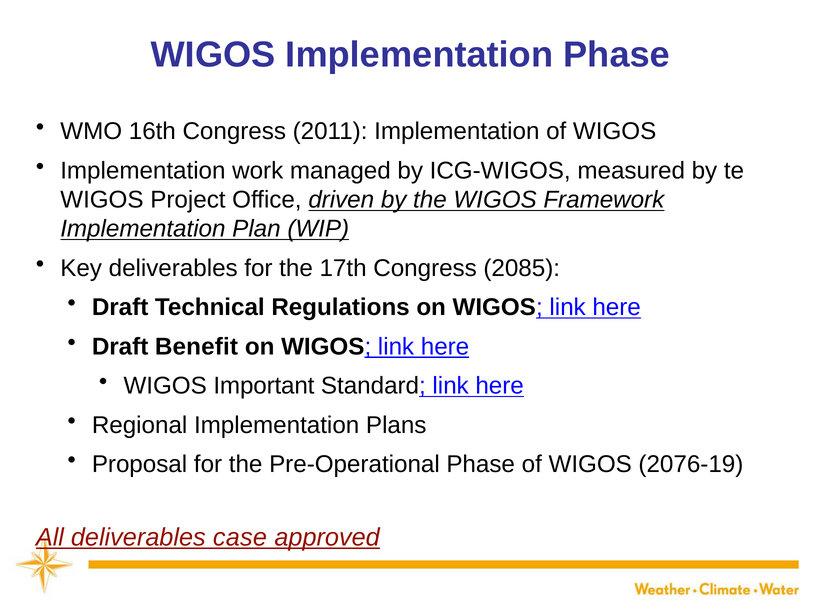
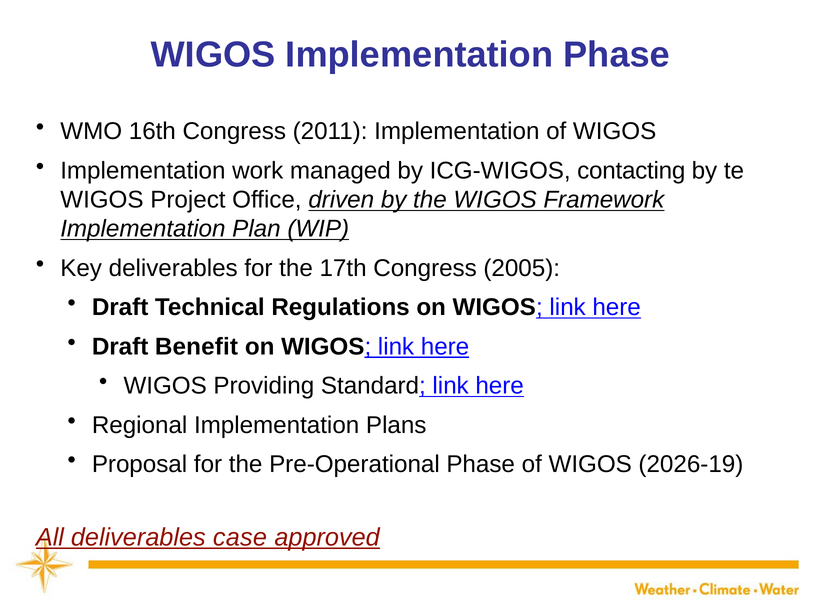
measured: measured -> contacting (631, 171)
2085: 2085 -> 2005 (522, 268)
Important: Important -> Providing (264, 386)
2076-19: 2076-19 -> 2026-19 (691, 465)
